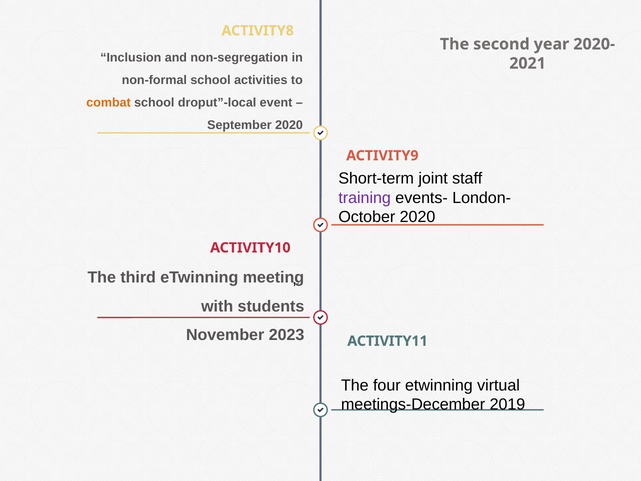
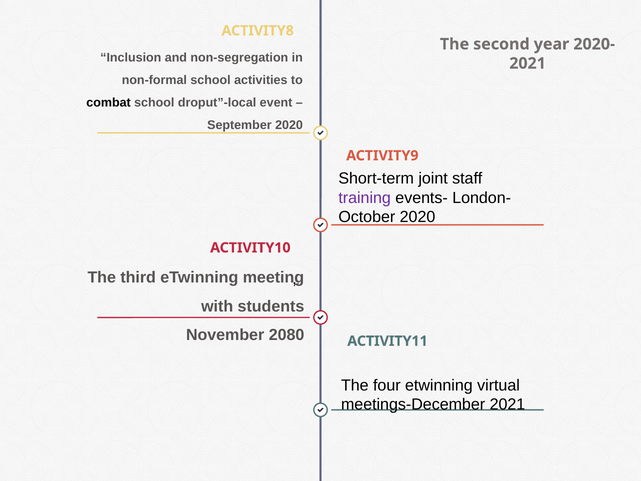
combat colour: orange -> black (109, 102)
2023: 2023 -> 2080 (287, 335)
meetings-December 2019: 2019 -> 2021 (507, 404)
